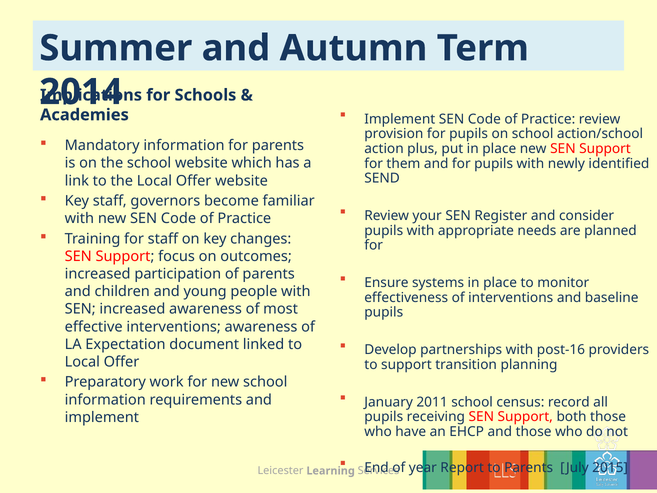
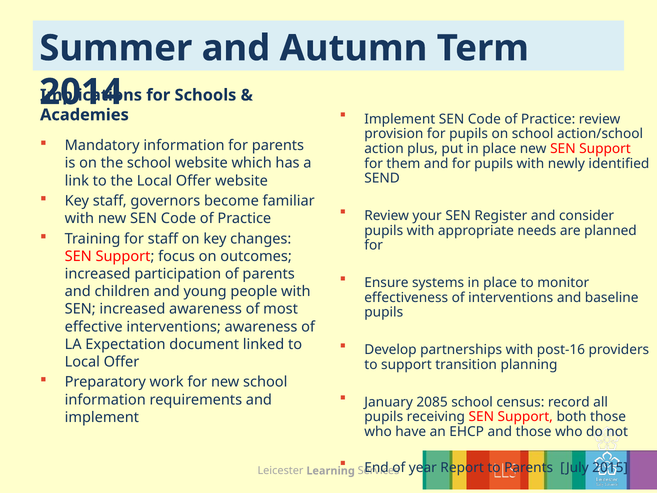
2011: 2011 -> 2085 (432, 402)
